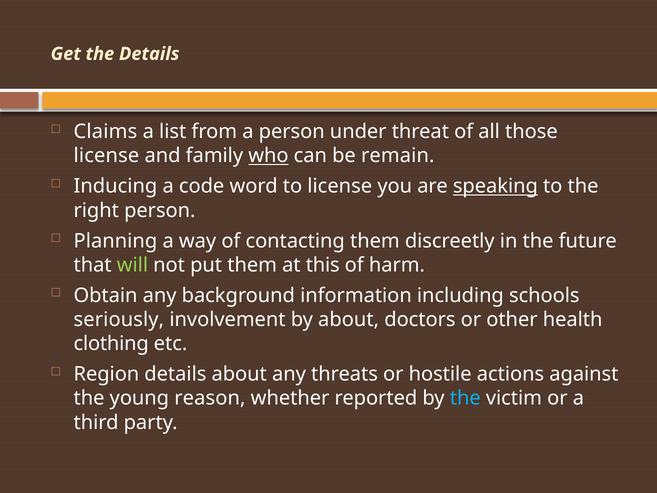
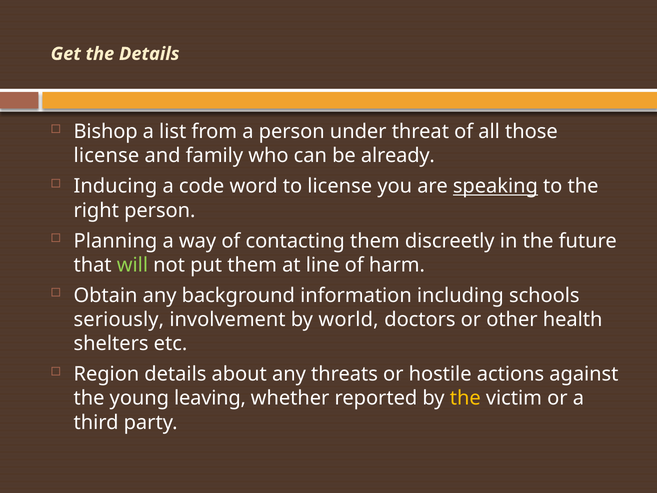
Claims: Claims -> Bishop (106, 132)
who underline: present -> none (268, 156)
remain: remain -> already (398, 156)
this: this -> line (323, 265)
by about: about -> world (348, 319)
clothing: clothing -> shelters (111, 344)
reason: reason -> leaving (210, 398)
the colour: light blue -> yellow (465, 398)
